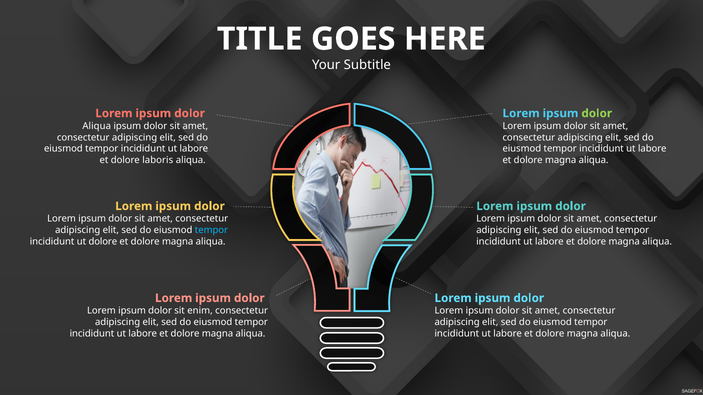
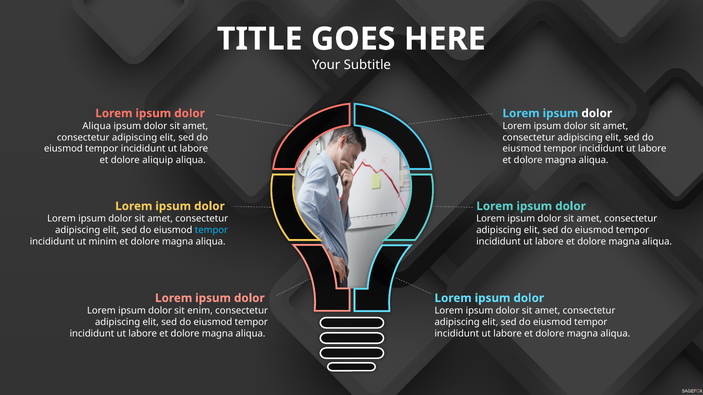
dolor colour: light green -> white (597, 113)
laboris: laboris -> aliquip (158, 160)
ut dolore: dolore -> minim (103, 242)
